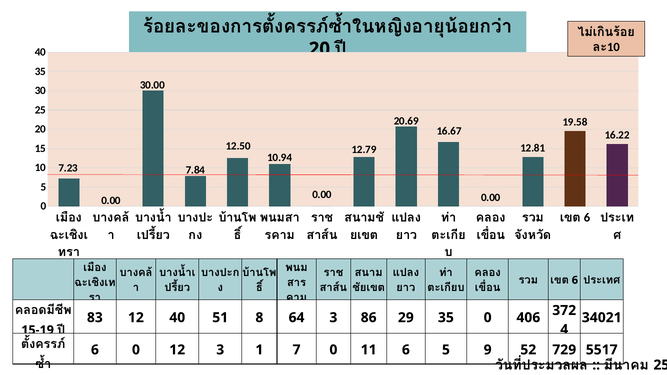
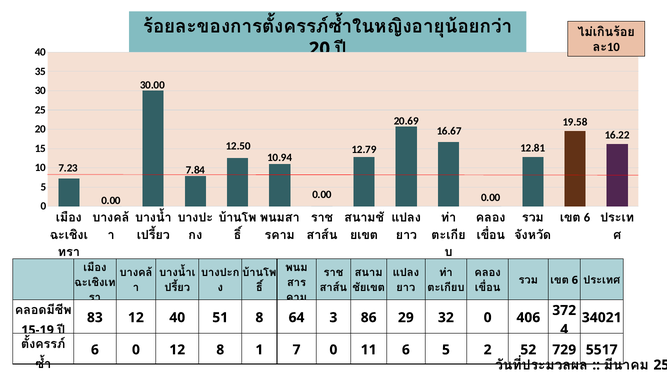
29 35: 35 -> 32 (446, 318)
12 3: 3 -> 8 (220, 350)
9: 9 -> 2 (488, 350)
